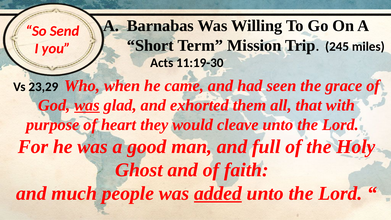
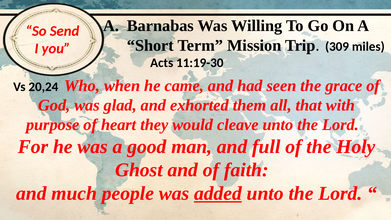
245: 245 -> 309 (337, 46)
23,29: 23,29 -> 20,24 (43, 87)
was underline: present -> none (87, 105)
